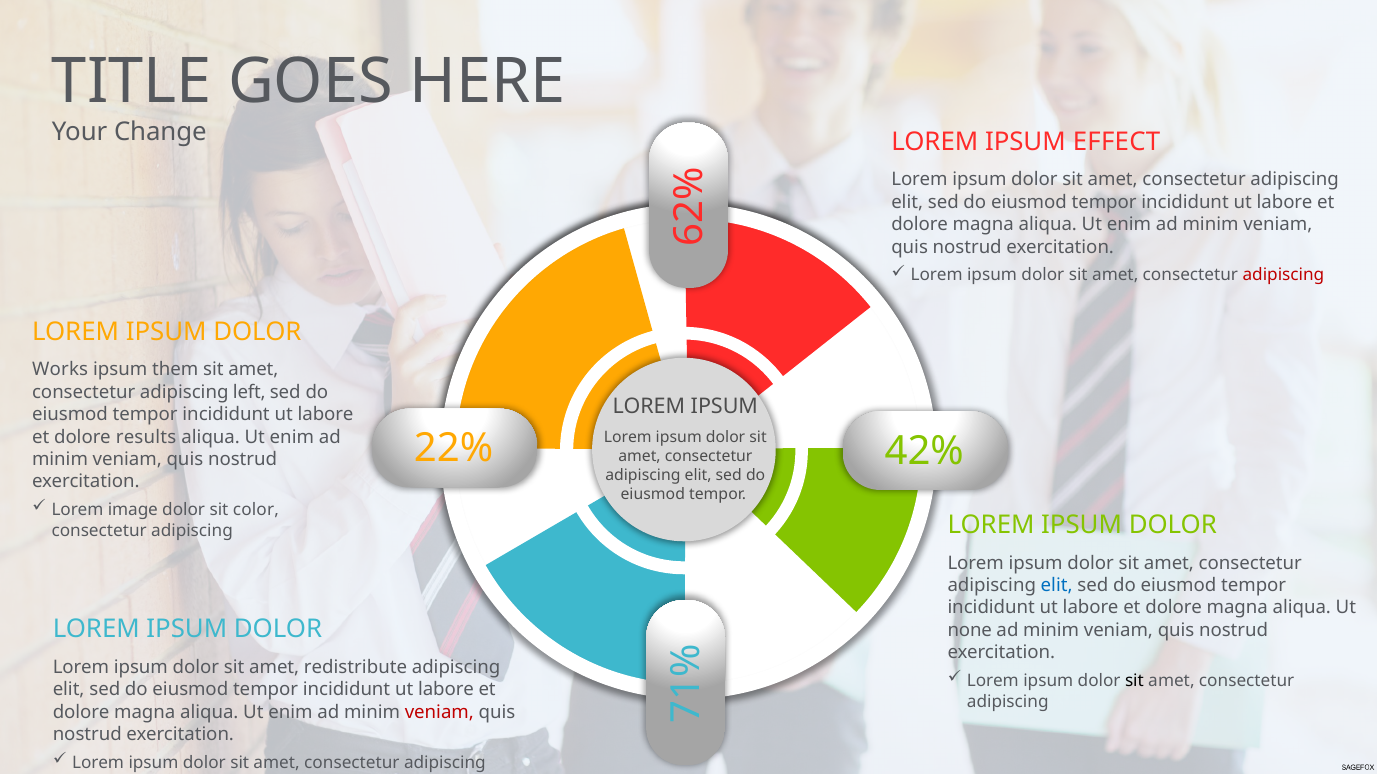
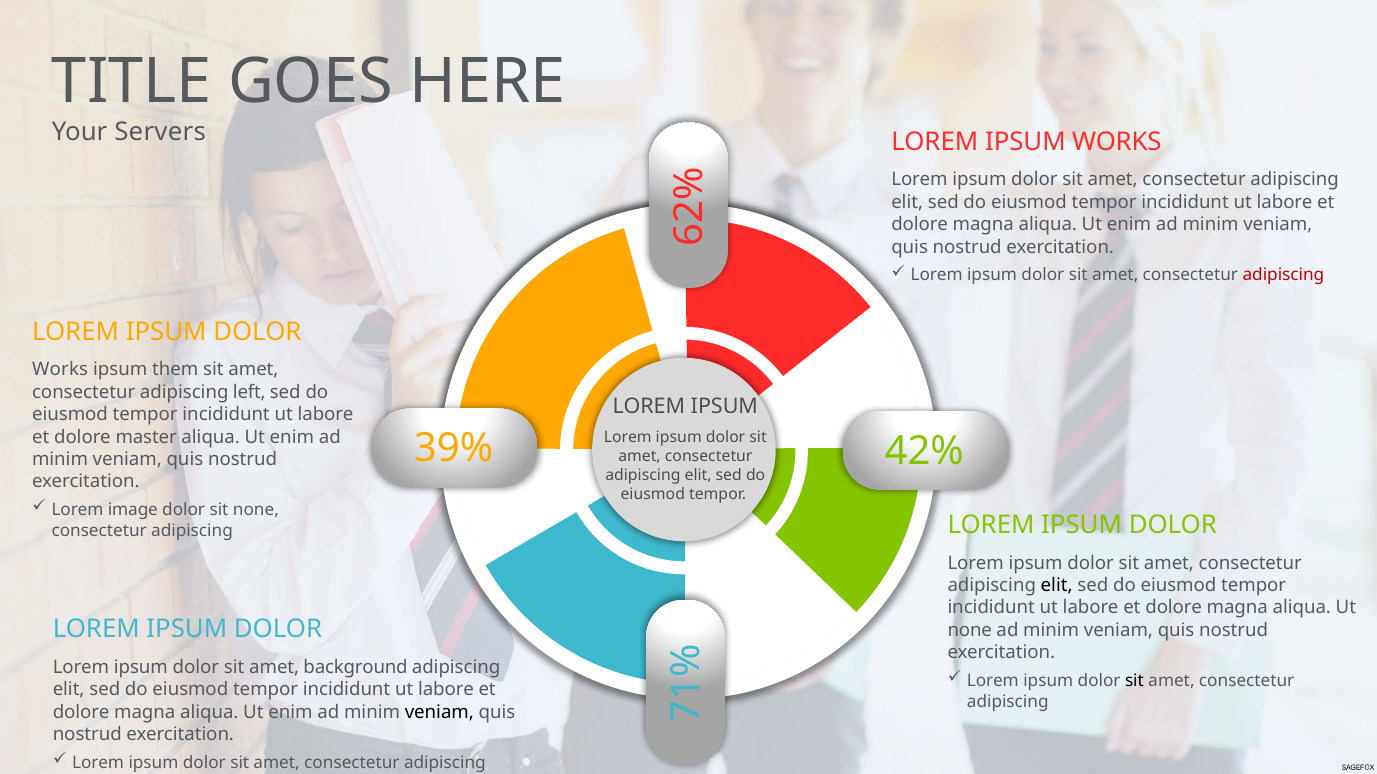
Change: Change -> Servers (160, 132)
IPSUM EFFECT: EFFECT -> WORKS (1117, 142)
results: results -> master (146, 437)
22%: 22% -> 39% (454, 449)
sit color: color -> none (256, 510)
elit colour: blue -> black (1057, 586)
redistribute: redistribute -> background (356, 668)
veniam colour: red -> black (439, 713)
